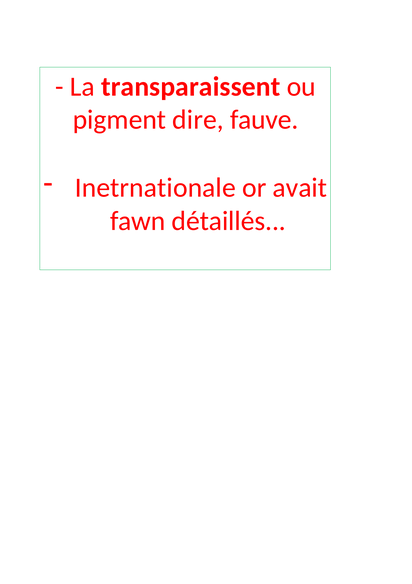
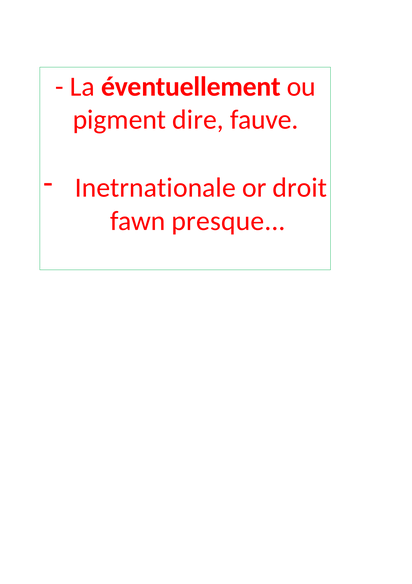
transparaissent: transparaissent -> éventuellement (191, 86)
avait: avait -> droit (300, 187)
détaillés: détaillés -> presque (229, 221)
